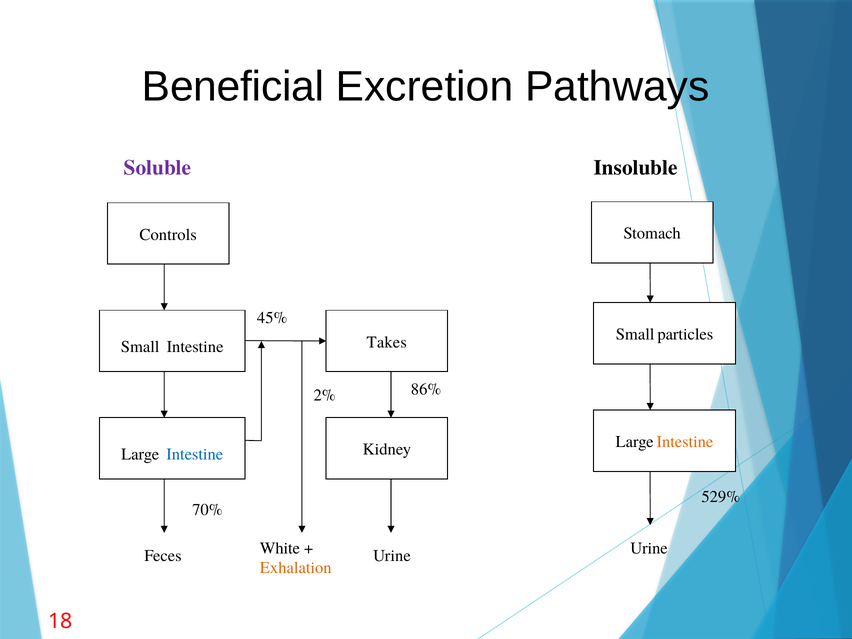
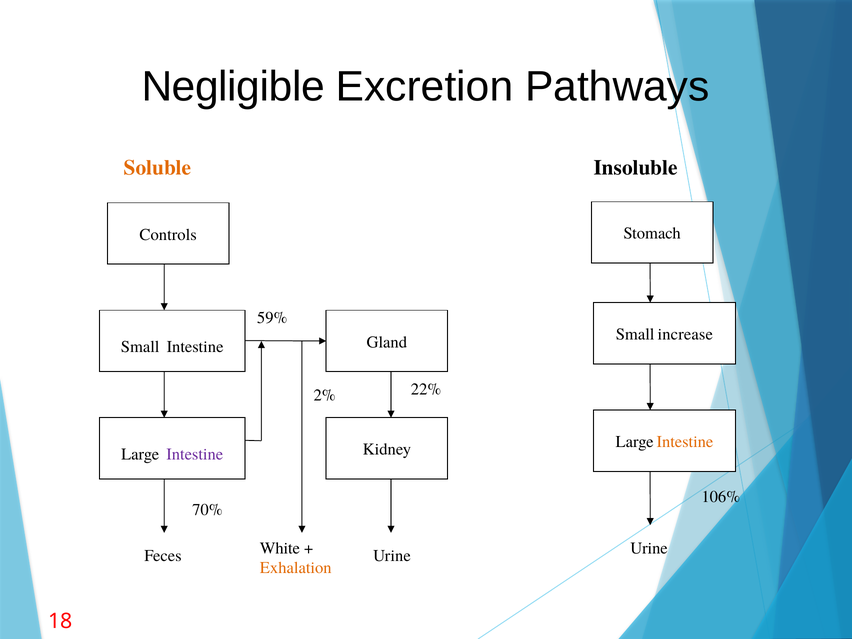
Beneficial: Beneficial -> Negligible (233, 87)
Soluble colour: purple -> orange (158, 168)
45%: 45% -> 59% (272, 318)
particles: particles -> increase (685, 334)
Takes: Takes -> Gland (387, 342)
86%: 86% -> 22% (426, 389)
Intestine colour: blue -> purple (195, 454)
529%: 529% -> 106% (721, 497)
